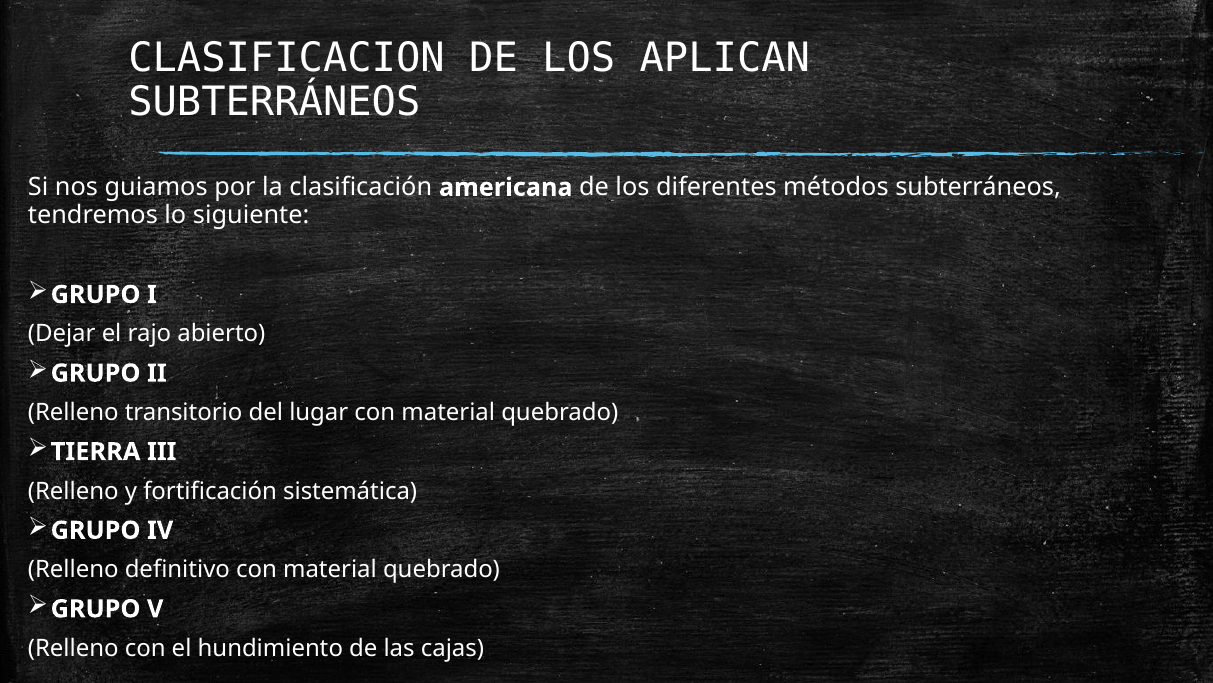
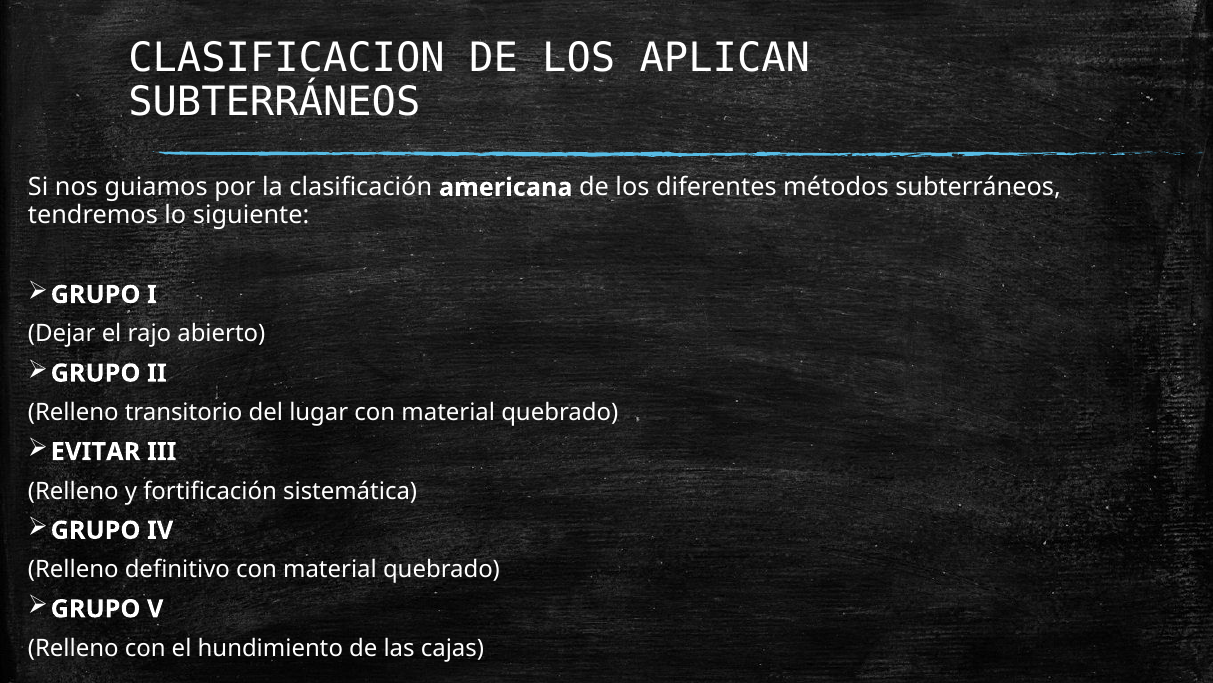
TIERRA: TIERRA -> EVITAR (96, 452)
